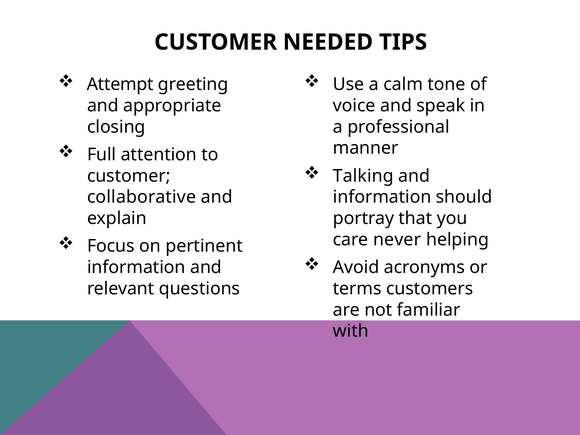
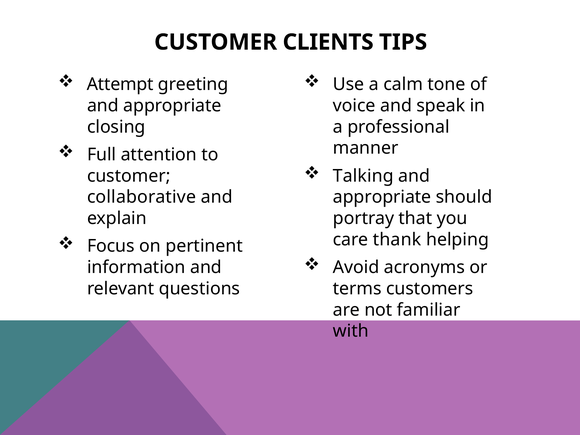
NEEDED: NEEDED -> CLIENTS (328, 42)
information: information -> appropriate (382, 197)
never: never -> thank (397, 240)
